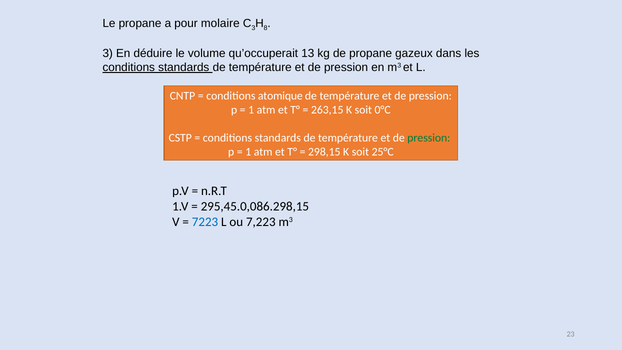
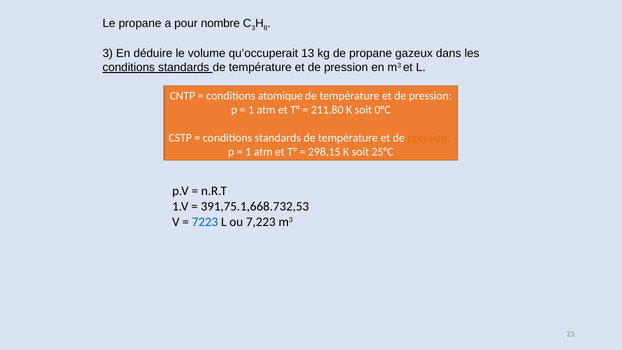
molaire: molaire -> nombre (220, 23)
263,15: 263,15 -> 211,80 (327, 110)
pression colour: green -> orange (429, 138)
295,45.0,086.298,15: 295,45.0,086.298,15 -> 391,75.1,668.732,53 (255, 206)
